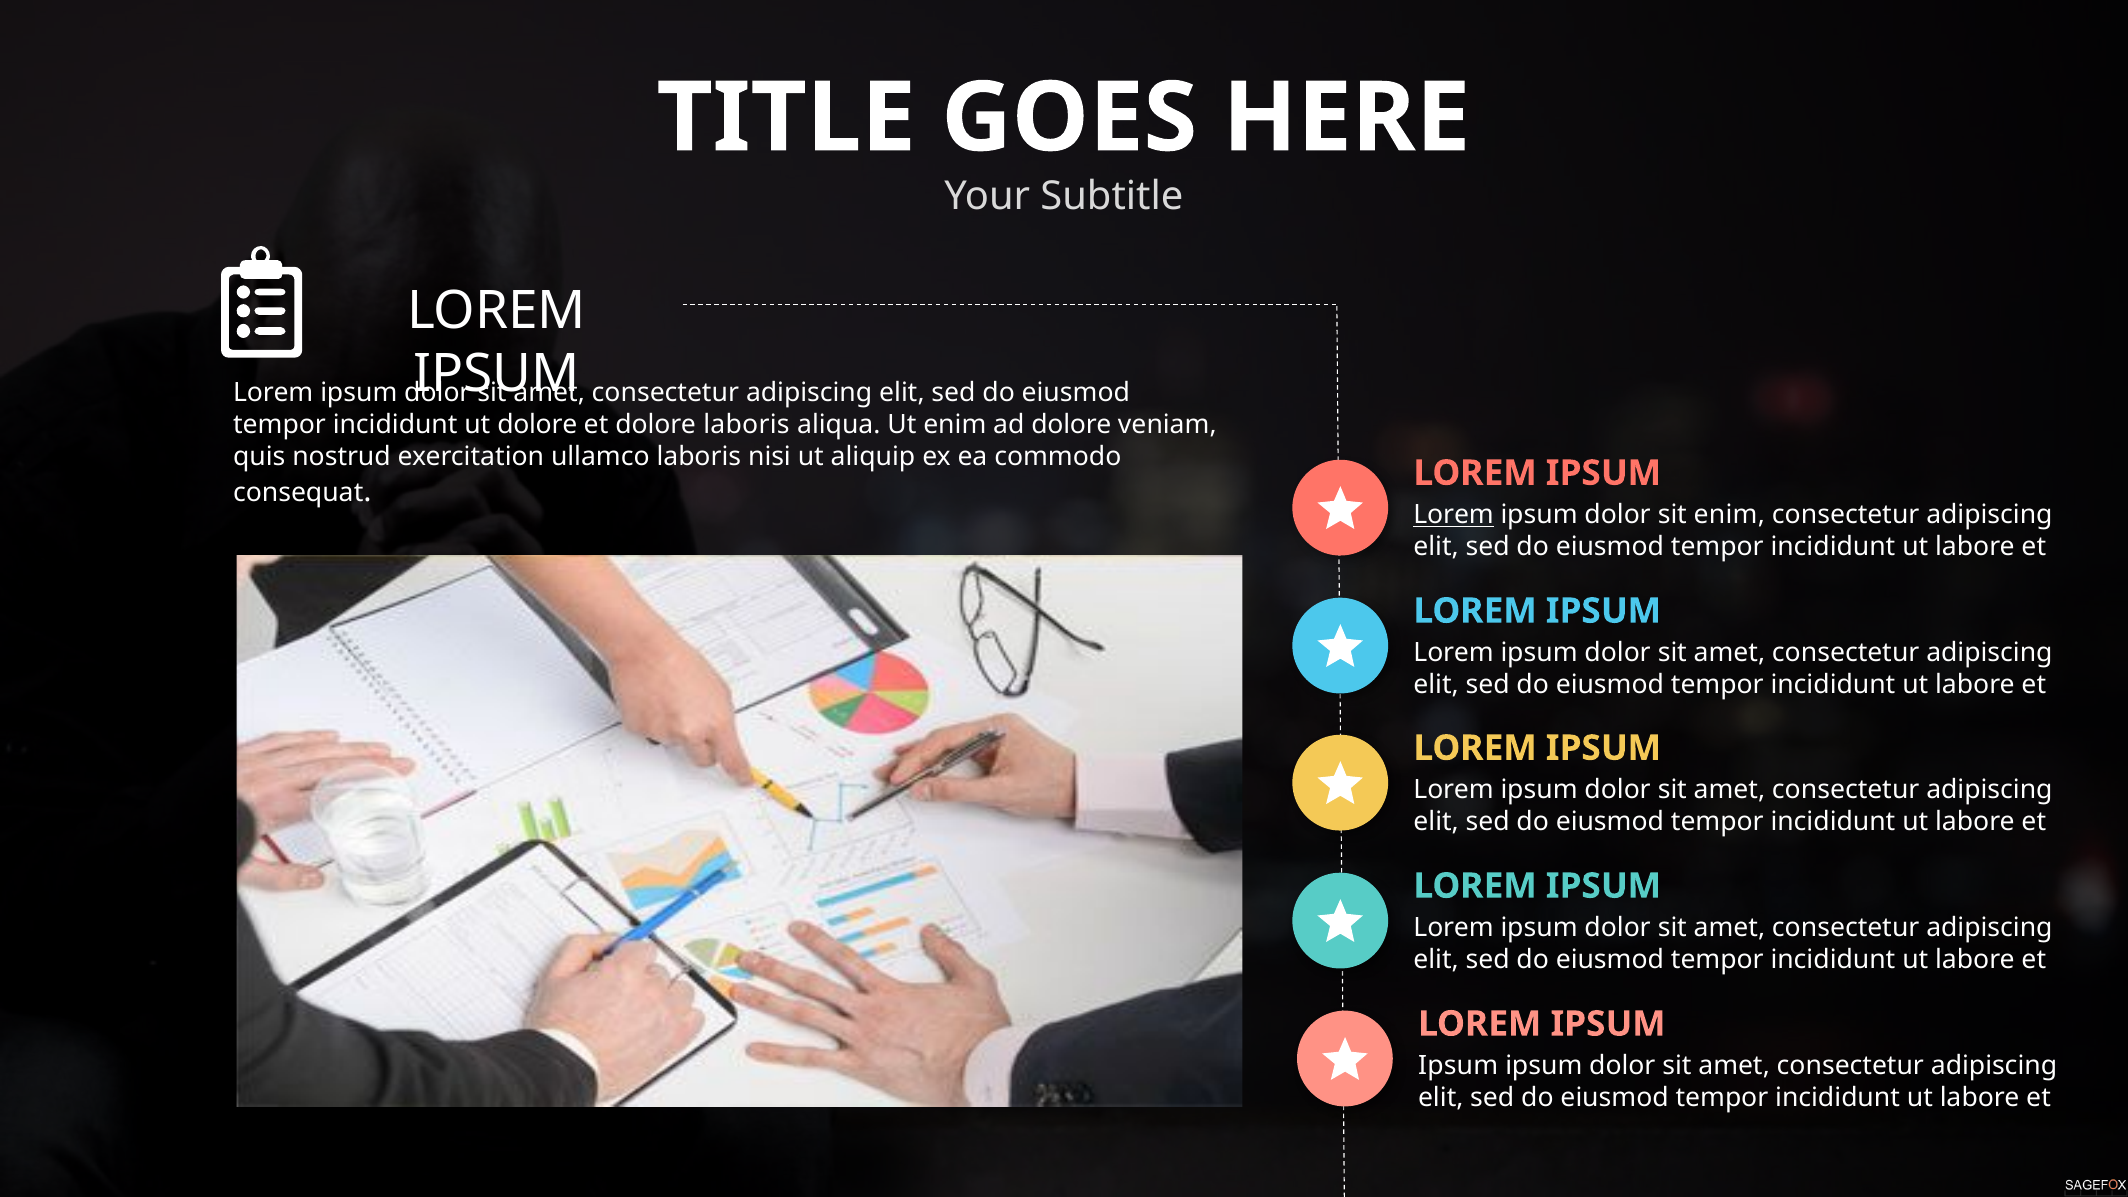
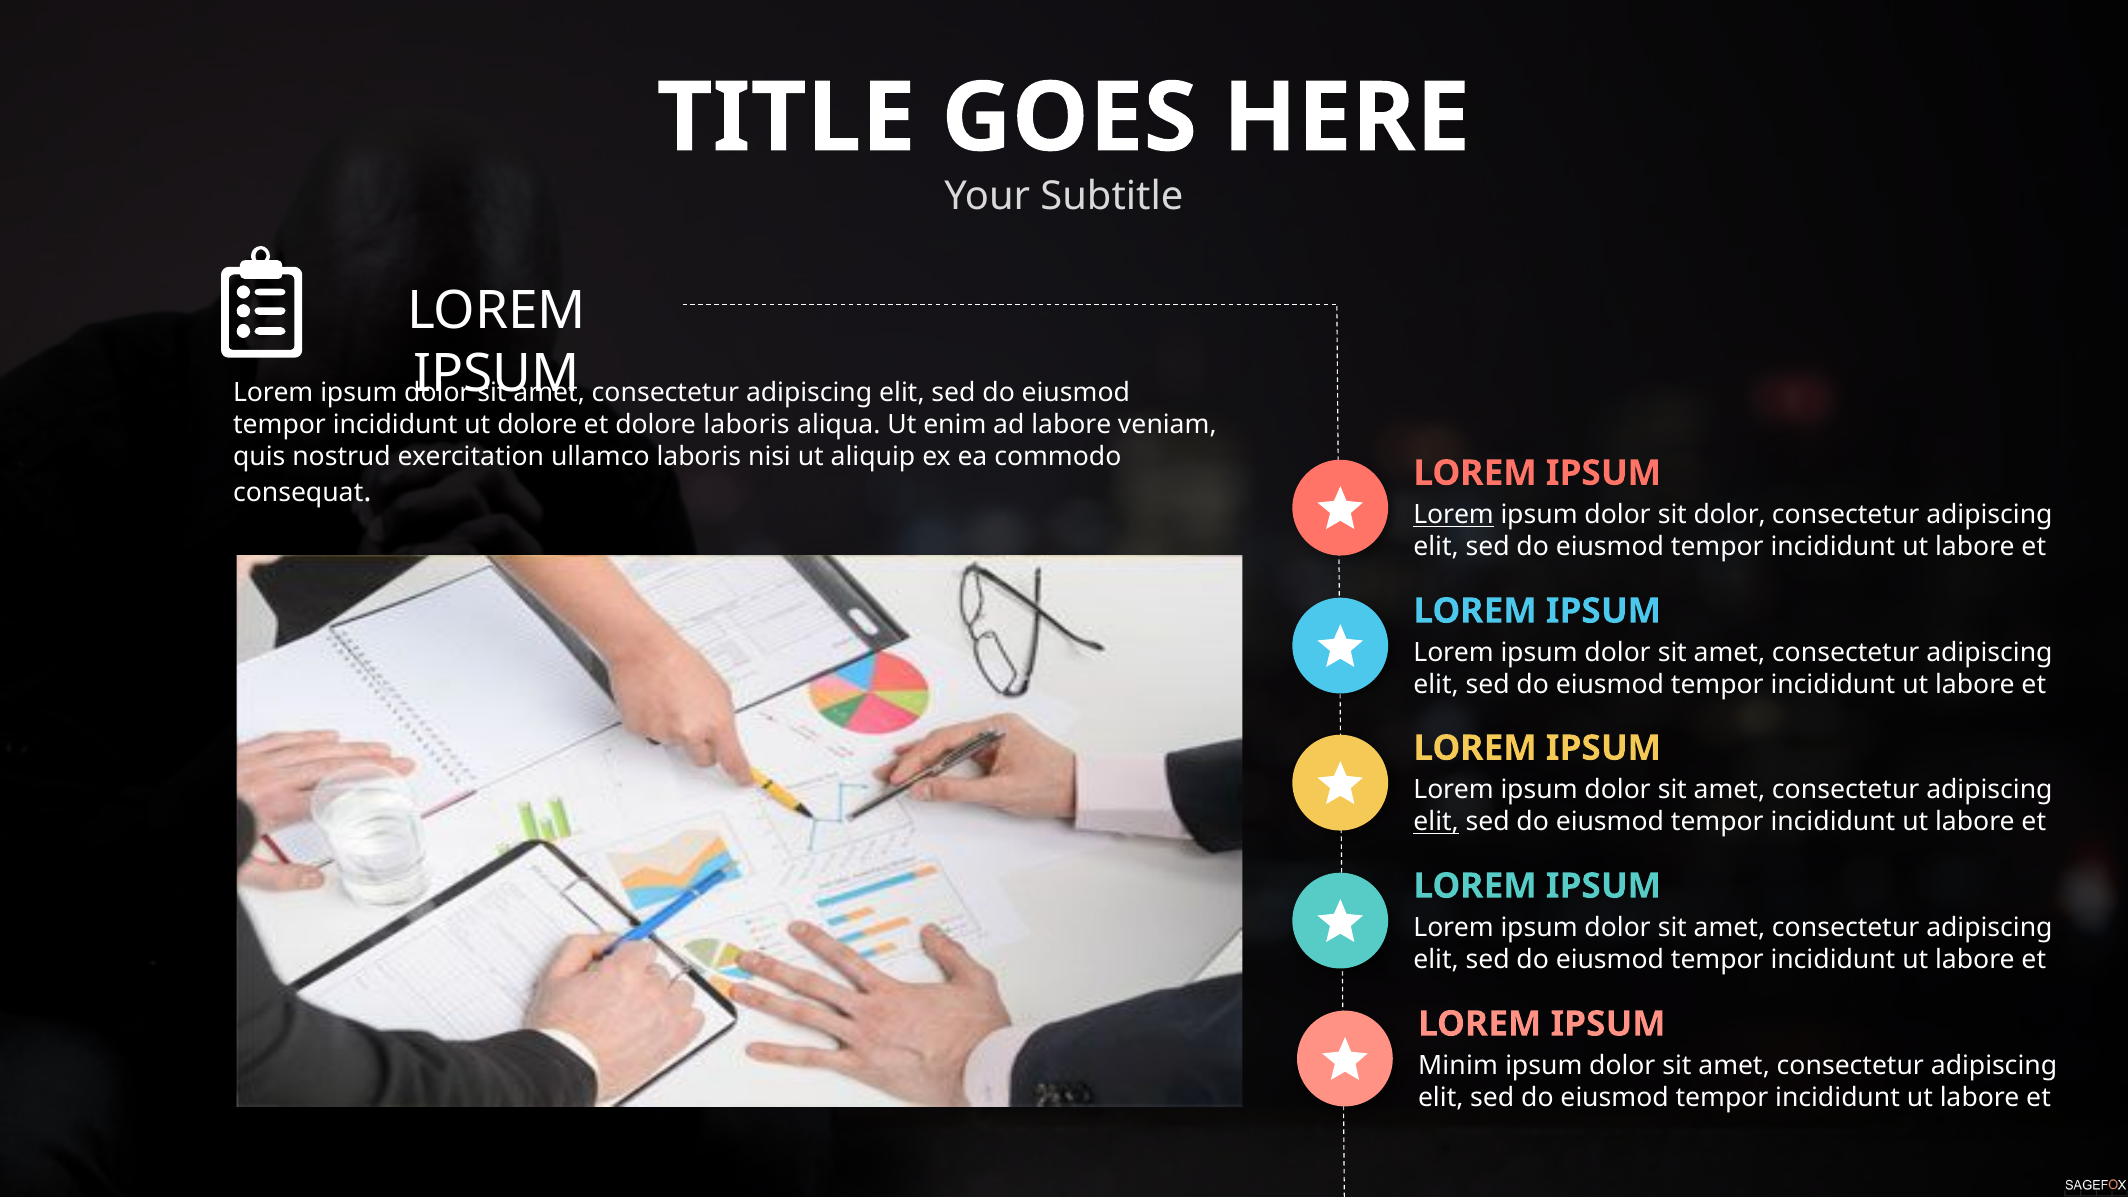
ad dolore: dolore -> labore (1071, 425)
sit enim: enim -> dolor (1730, 515)
elit underline: none -> present (1436, 822)
Ipsum: Ipsum -> Minim (1458, 1066)
